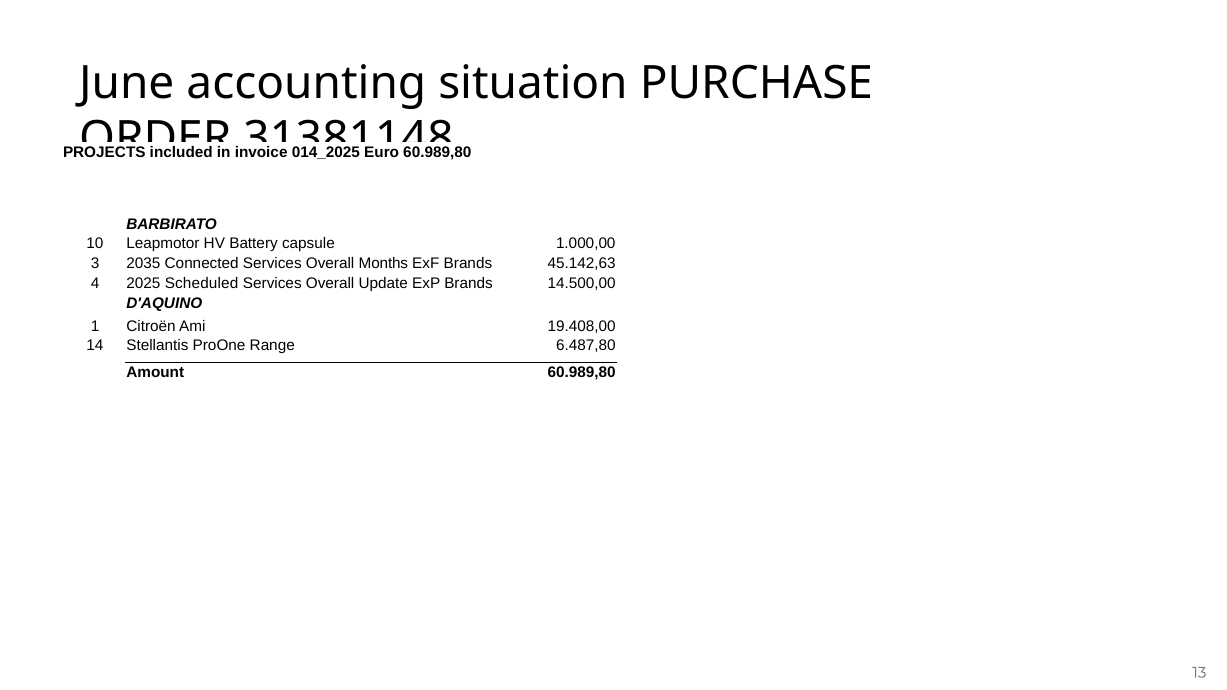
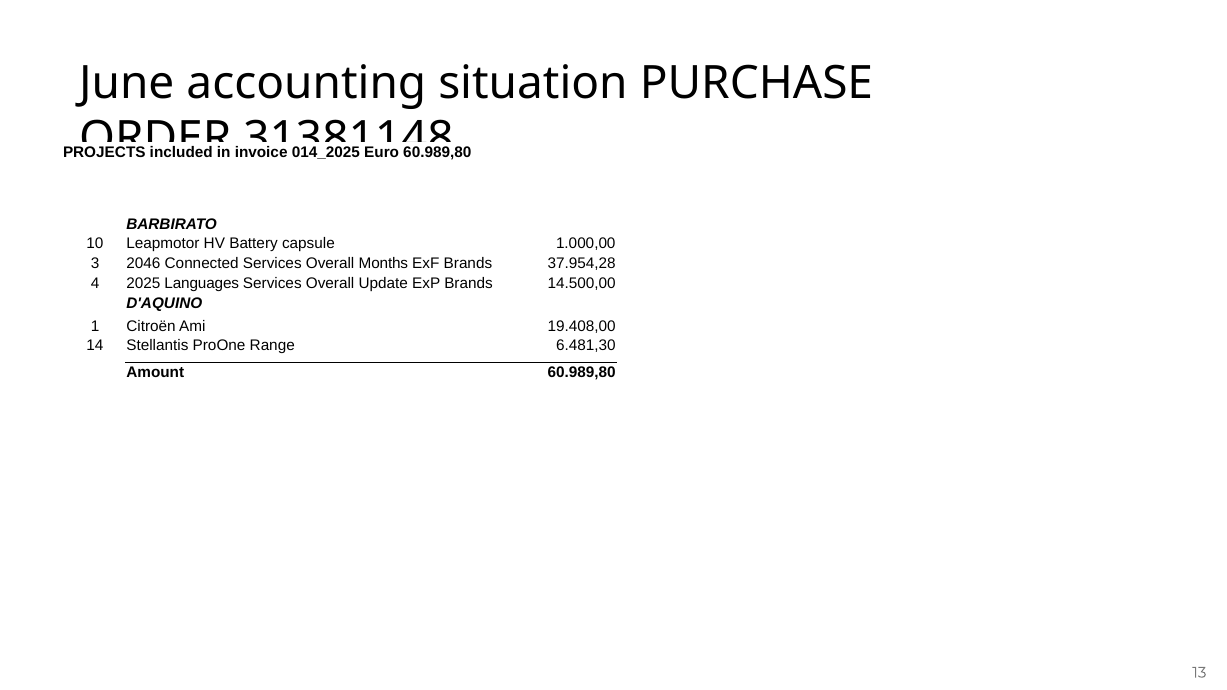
2035: 2035 -> 2046 (143, 264)
45.142,63: 45.142,63 -> 37.954,28 (582, 264)
Scheduled: Scheduled -> Languages (202, 284)
6.487,80: 6.487,80 -> 6.481,30 (586, 346)
